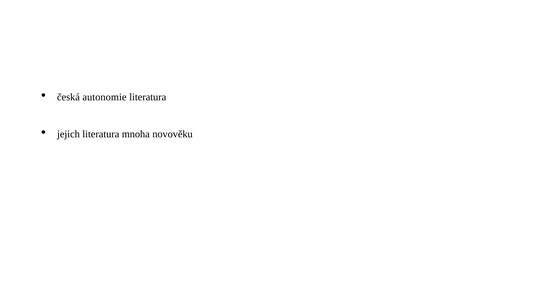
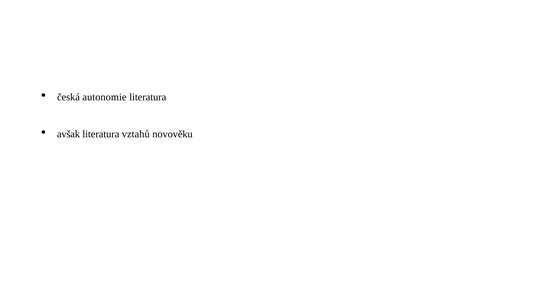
jejich: jejich -> avšak (69, 134)
mnoha: mnoha -> vztahů (136, 134)
